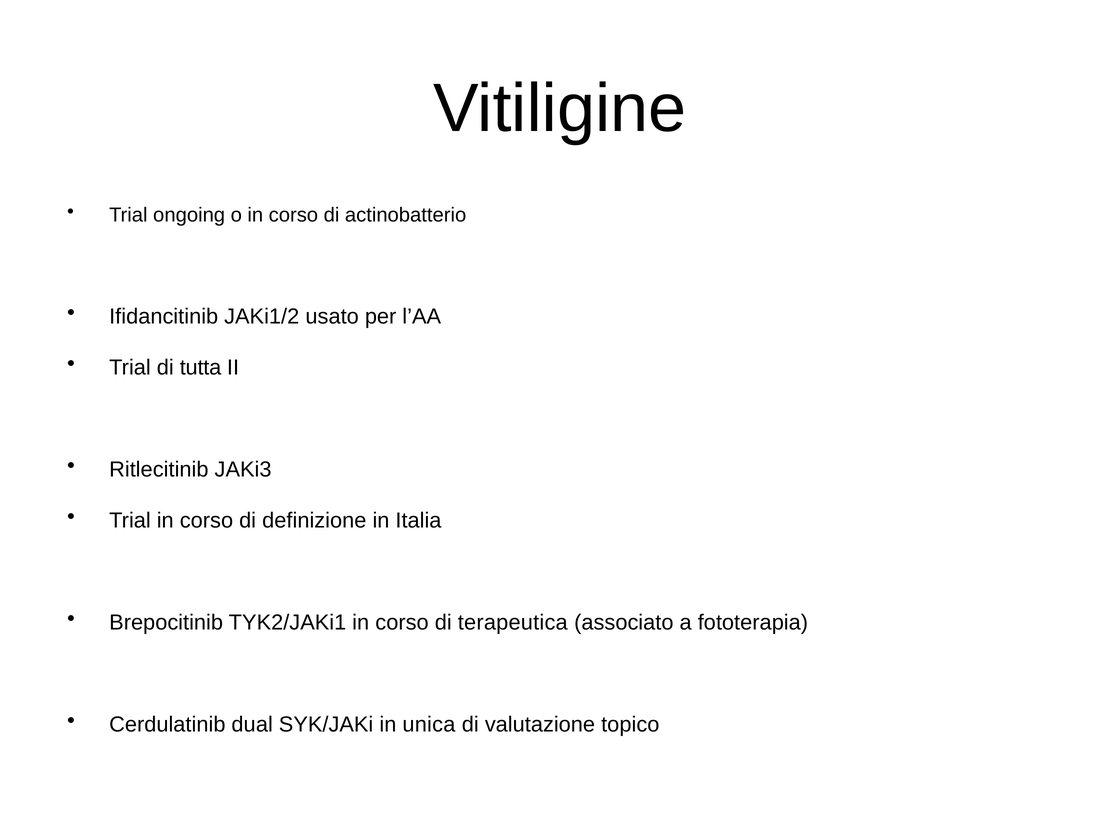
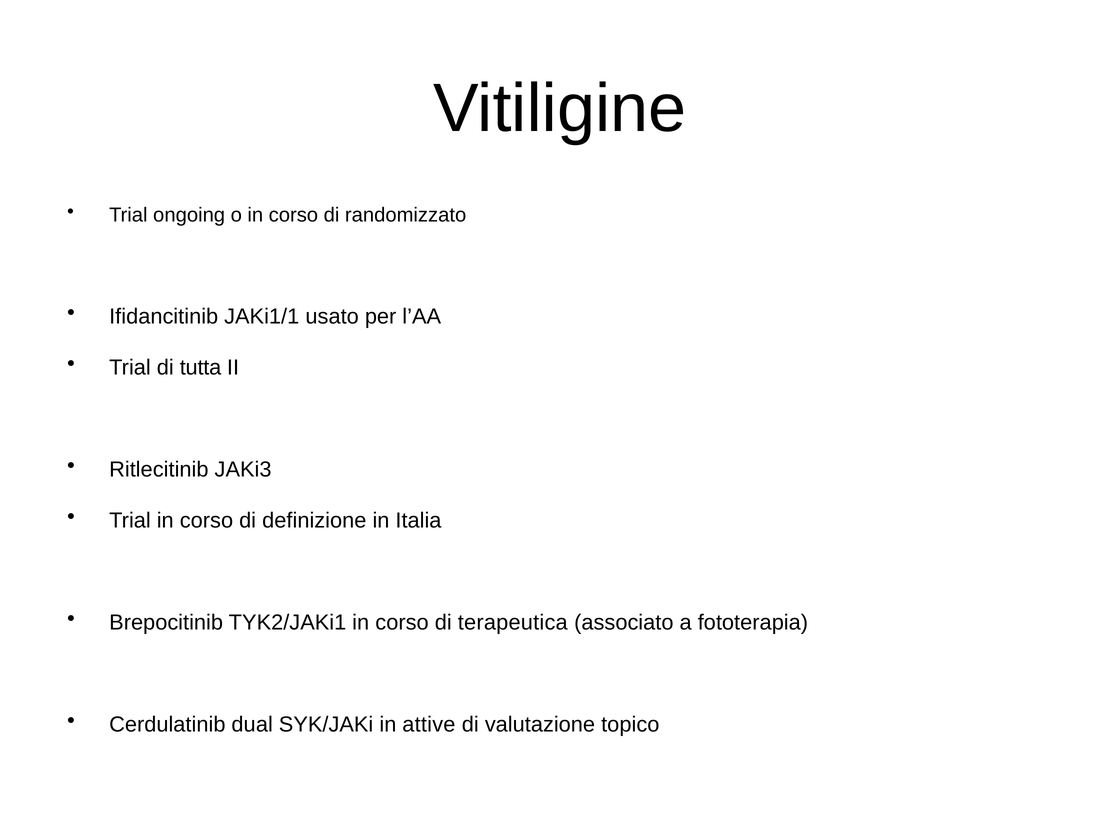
actinobatterio: actinobatterio -> randomizzato (406, 215)
JAKi1/2: JAKi1/2 -> JAKi1/1 (262, 316)
unica: unica -> attive (429, 725)
